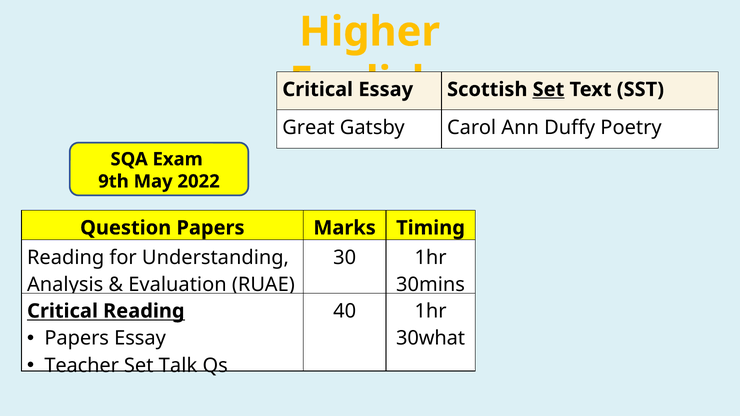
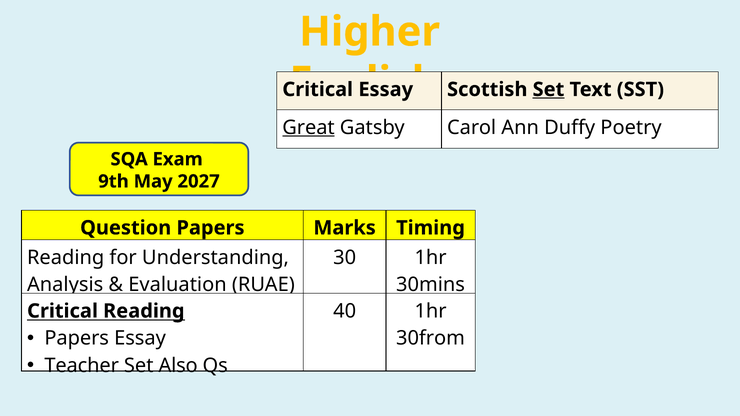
Great underline: none -> present (309, 128)
2022: 2022 -> 2027 (199, 181)
30what: 30what -> 30from (431, 339)
Talk: Talk -> Also (178, 366)
